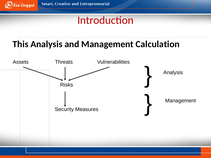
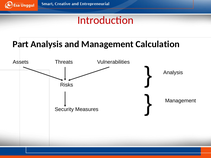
This: This -> Part (21, 44)
